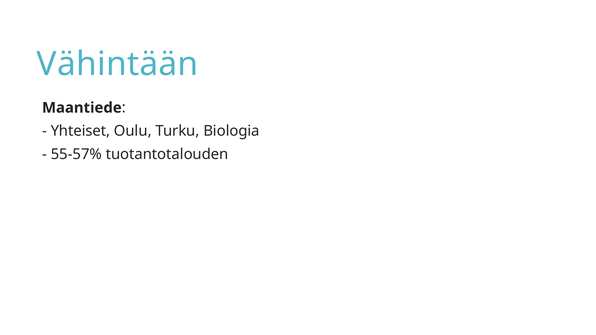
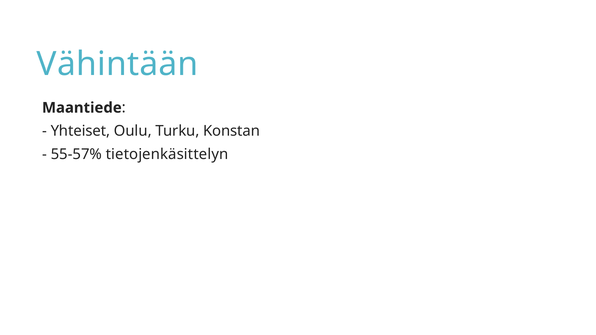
Biologia: Biologia -> Konstan (232, 131)
tuotantotalouden: tuotantotalouden -> tietojenkäsittelyn (167, 154)
